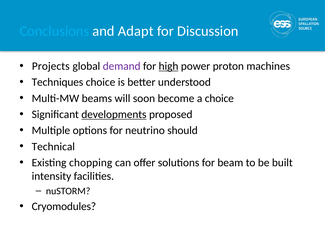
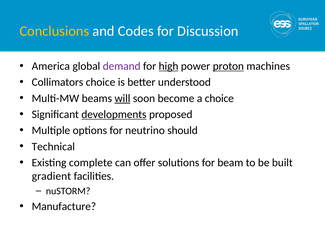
Conclusions colour: light blue -> yellow (54, 31)
Adapt: Adapt -> Codes (136, 31)
Projects: Projects -> America (51, 66)
proton underline: none -> present (228, 66)
Techniques: Techniques -> Collimators (57, 82)
will underline: none -> present (122, 98)
chopping: chopping -> complete (91, 162)
intensity: intensity -> gradient (51, 176)
Cryomodules: Cryomodules -> Manufacture (64, 206)
